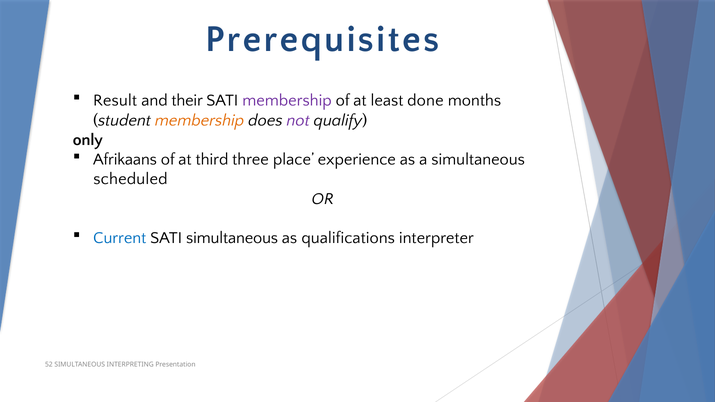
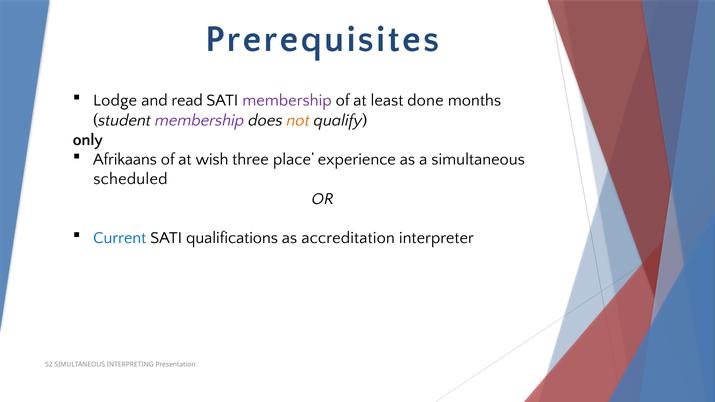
Result: Result -> Lodge (115, 101)
their: their -> read (187, 101)
membership colour: orange -> purple (200, 120)
not colour: purple -> orange (298, 120)
third: third -> wish (212, 160)
SATI simultaneous: simultaneous -> qualifications (232, 238)
qualifications: qualifications -> accreditation (348, 238)
